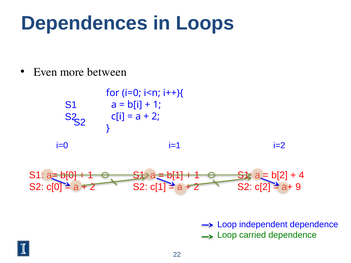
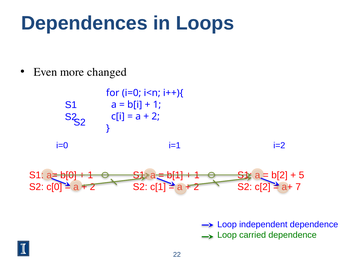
between: between -> changed (107, 72)
4: 4 -> 5 (301, 175)
9: 9 -> 7 (298, 187)
